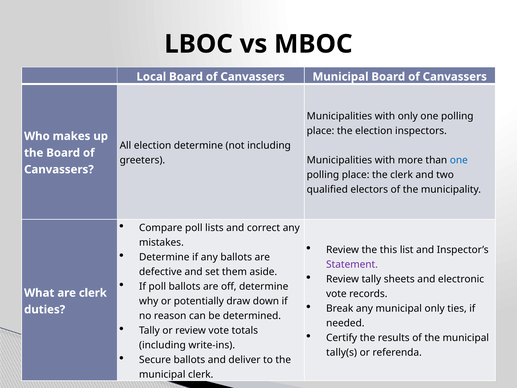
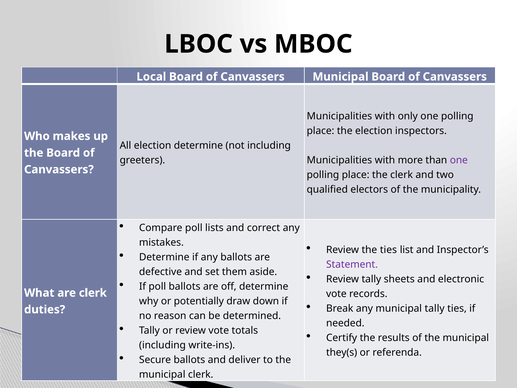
one colour: blue -> purple (459, 160)
the this: this -> ties (388, 250)
municipal only: only -> tally (435, 308)
tally(s: tally(s -> they(s (342, 352)
